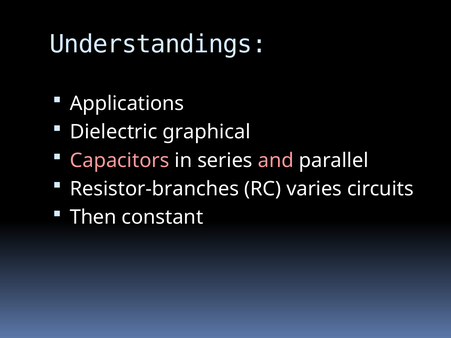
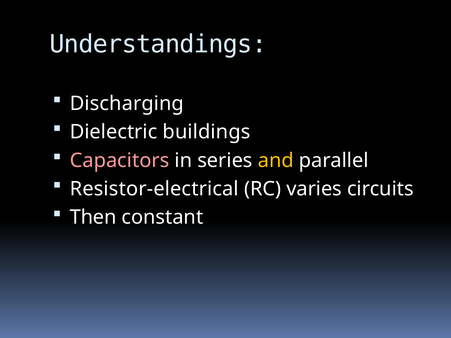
Applications: Applications -> Discharging (127, 104)
graphical: graphical -> buildings (207, 132)
and colour: pink -> yellow (276, 161)
Resistor-branches: Resistor-branches -> Resistor-electrical (154, 189)
